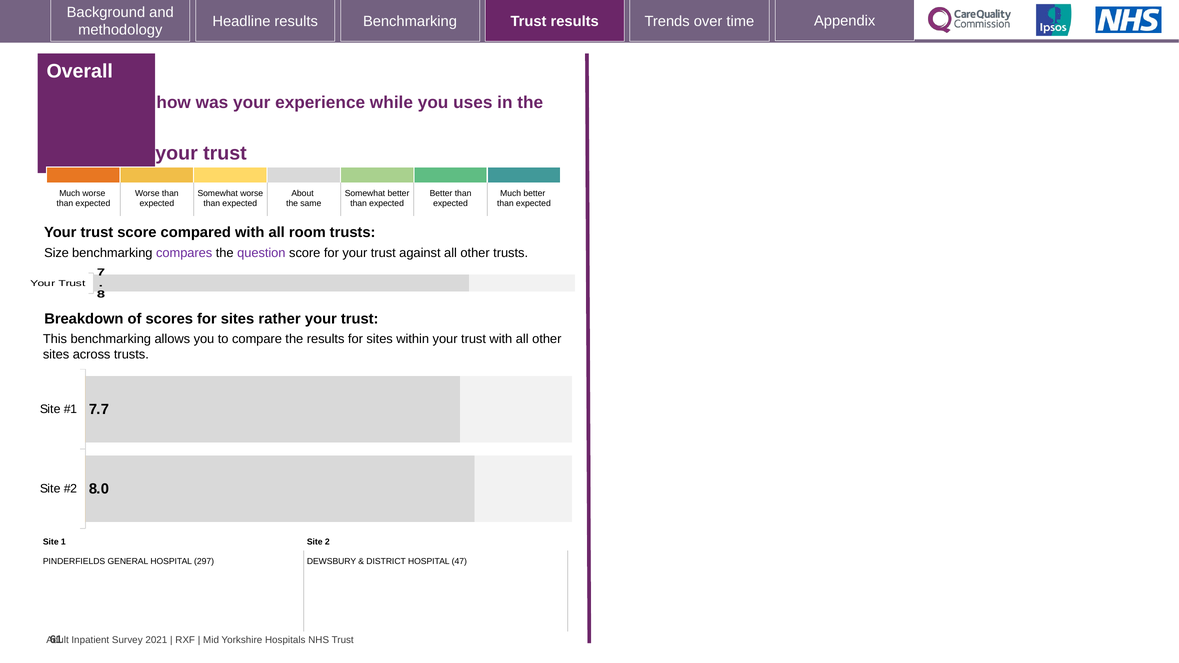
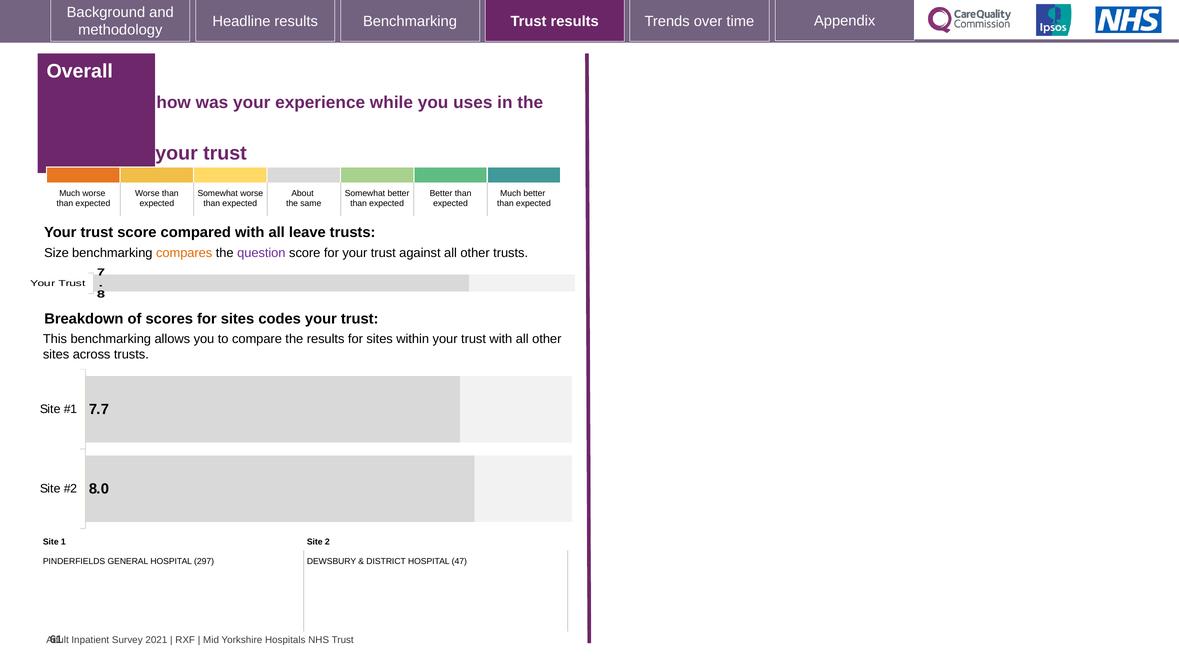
room: room -> leave (307, 232)
compares colour: purple -> orange (184, 253)
rather: rather -> codes (280, 319)
